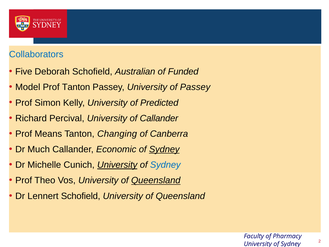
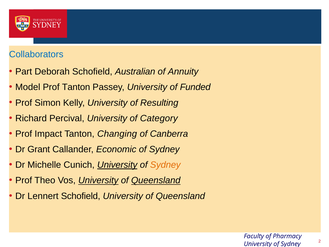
Five: Five -> Part (24, 72)
Funded: Funded -> Annuity (183, 72)
of Passey: Passey -> Funded (195, 87)
Predicted: Predicted -> Resulting (159, 103)
of Callander: Callander -> Category (159, 118)
Means: Means -> Impact (48, 134)
Much: Much -> Grant (39, 149)
Sydney underline: present -> none (164, 149)
Sydney colour: blue -> orange (165, 165)
University underline: none -> present (98, 180)
